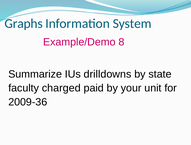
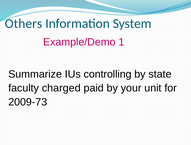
Graphs: Graphs -> Others (23, 24)
8: 8 -> 1 (121, 42)
drilldowns: drilldowns -> controlling (108, 74)
2009-36: 2009-36 -> 2009-73 (28, 102)
